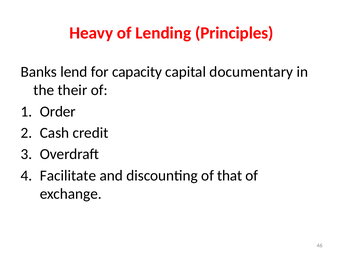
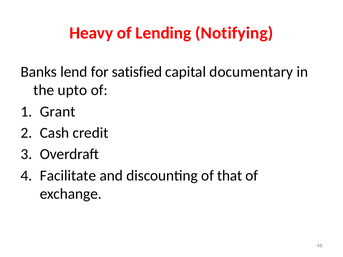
Principles: Principles -> Notifying (234, 33)
capacity: capacity -> satisfied (137, 72)
their: their -> upto (72, 90)
Order: Order -> Grant (58, 112)
